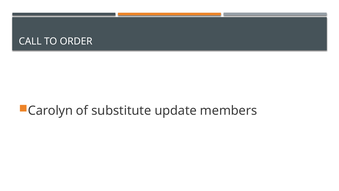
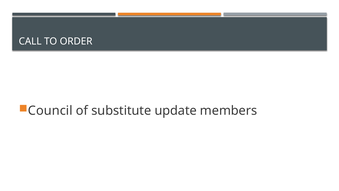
Carolyn: Carolyn -> Council (50, 110)
